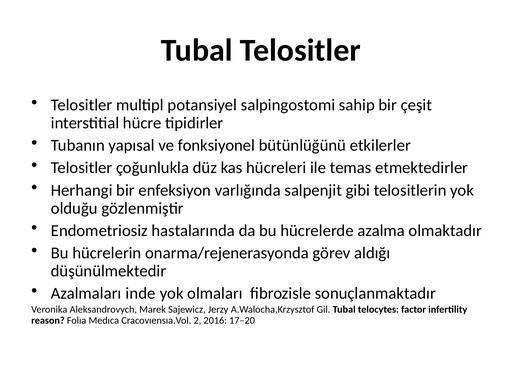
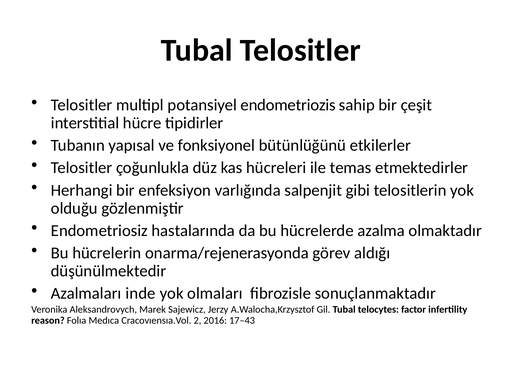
salpingostomi: salpingostomi -> endometriozis (288, 105)
17–20: 17–20 -> 17–43 (242, 321)
